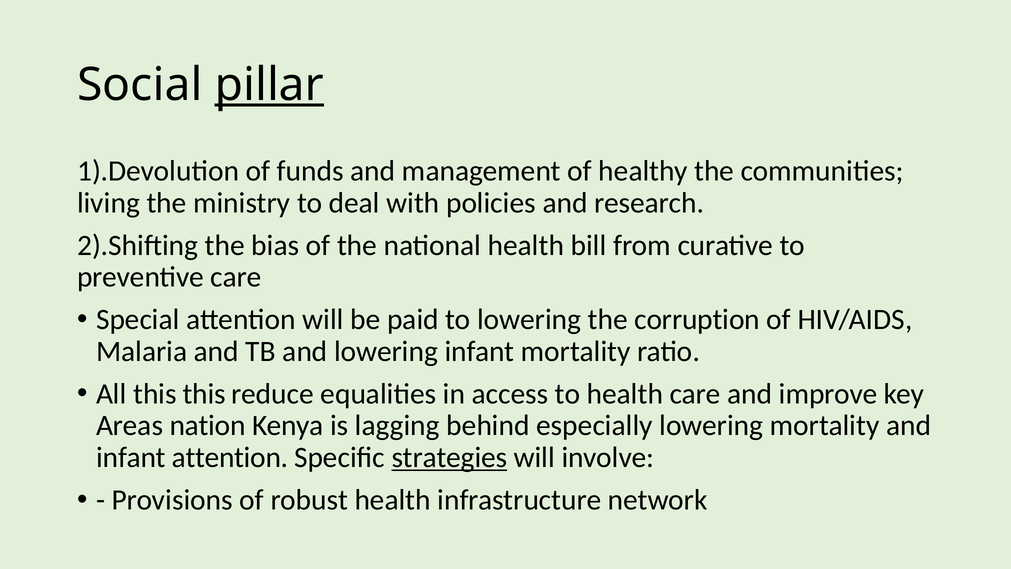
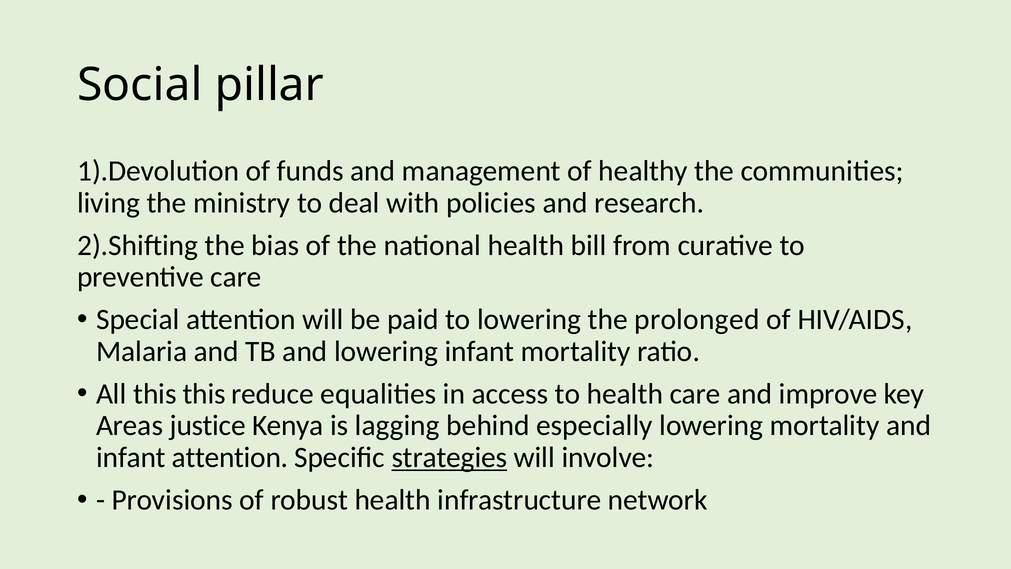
pillar underline: present -> none (269, 85)
corruption: corruption -> prolonged (697, 319)
nation: nation -> justice (208, 426)
